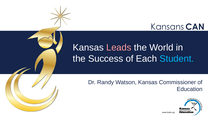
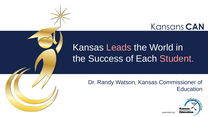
Student colour: light blue -> pink (177, 59)
